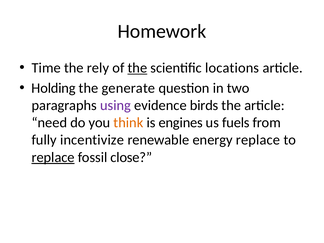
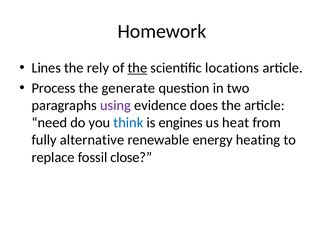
Time: Time -> Lines (46, 68)
Holding: Holding -> Process (54, 88)
birds: birds -> does (204, 105)
think colour: orange -> blue (128, 123)
fuels: fuels -> heat (236, 123)
incentivize: incentivize -> alternative (92, 140)
energy replace: replace -> heating (258, 140)
replace underline: present -> none (53, 157)
